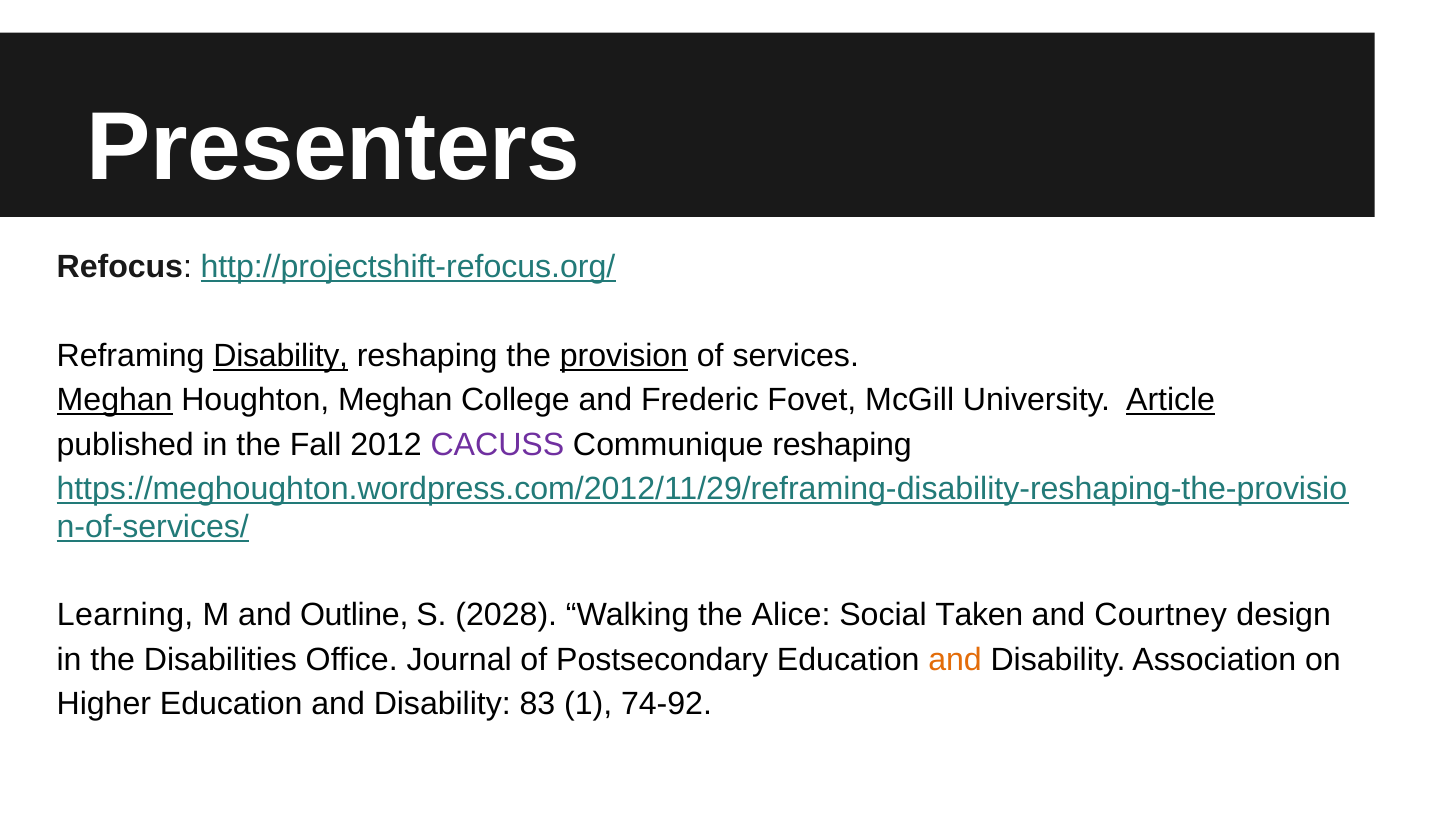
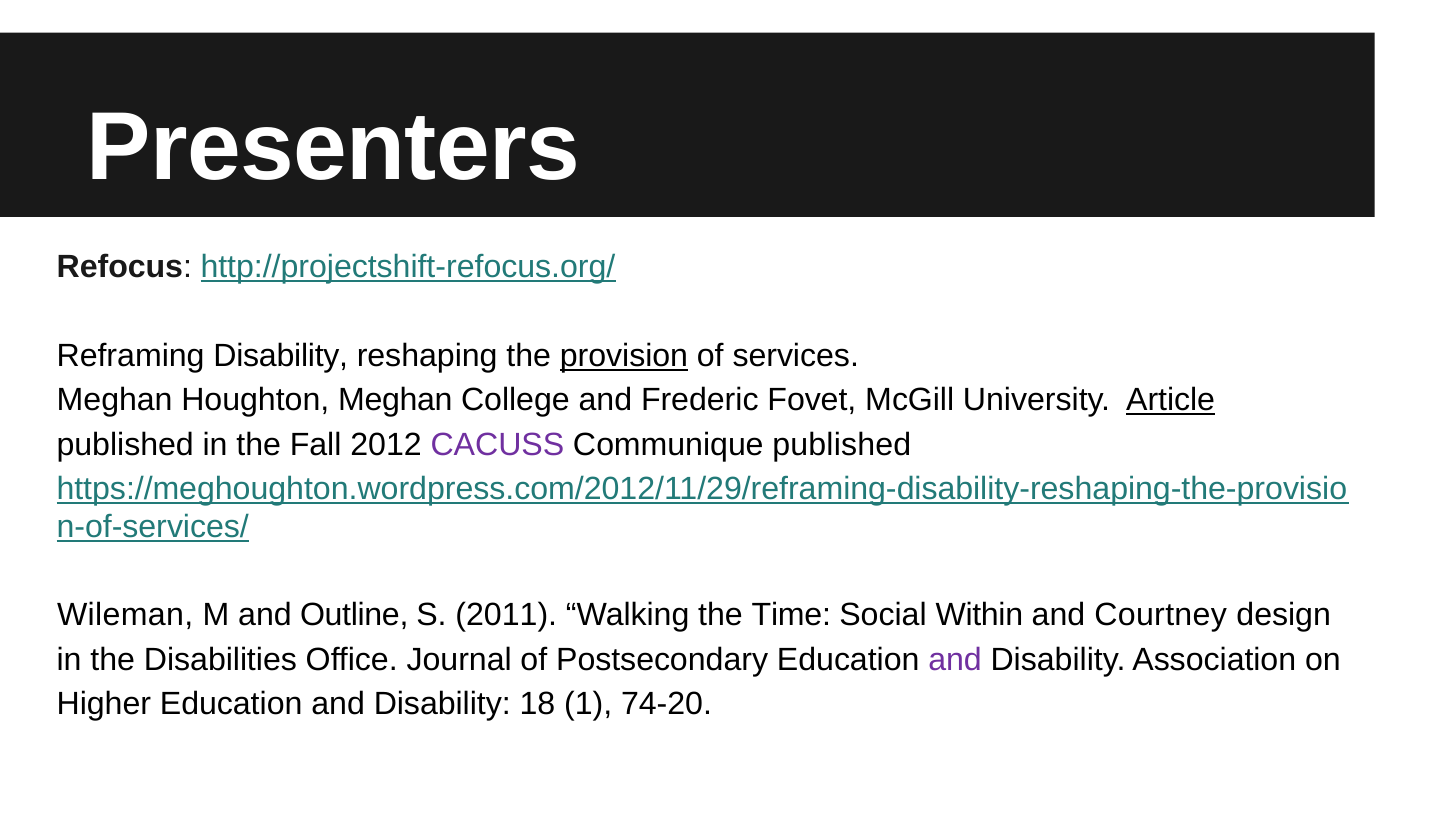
Disability underline: present -> none (281, 356)
Meghan underline: present -> none (115, 400)
Communique reshaping: reshaping -> published (842, 444)
Learning: Learning -> Wileman (125, 615)
2028: 2028 -> 2011 (506, 615)
Alice: Alice -> Time (791, 615)
Taken: Taken -> Within (979, 615)
and colour: orange -> purple (955, 660)
83: 83 -> 18 (537, 704)
74-92: 74-92 -> 74-20 (667, 704)
